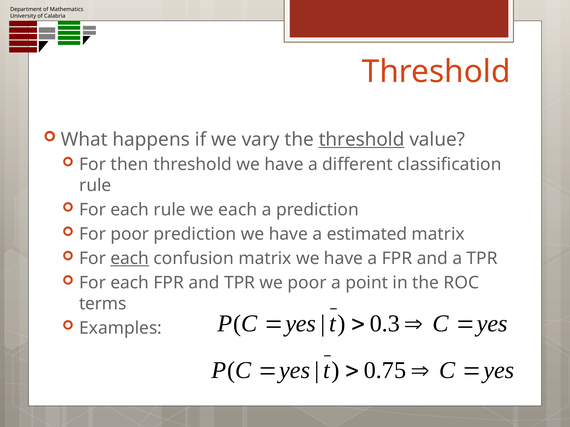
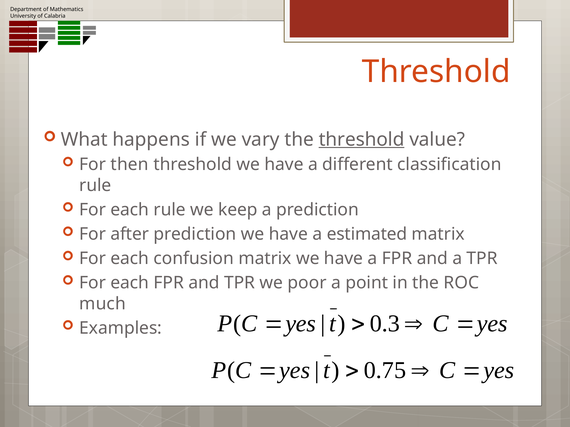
we each: each -> keep (238, 210)
For poor: poor -> after (130, 234)
each underline: present -> none (130, 259)
terms: terms -> much (103, 304)
